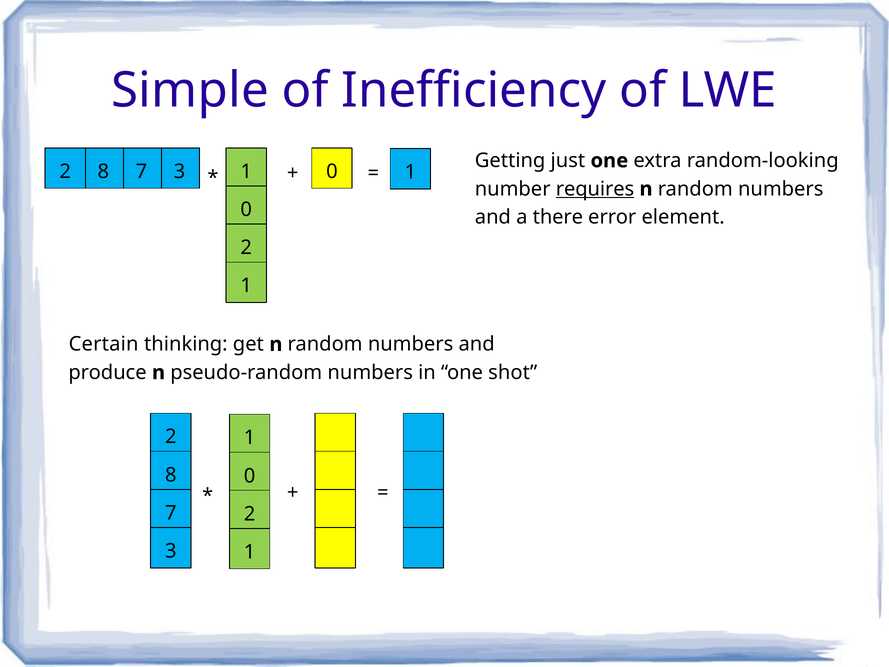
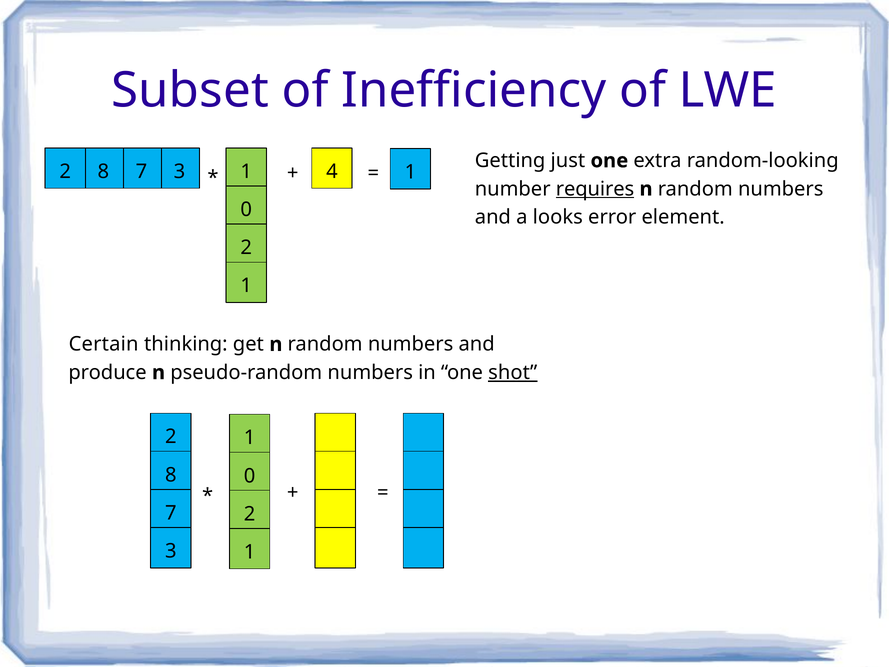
Simple: Simple -> Subset (190, 91)
2 0: 0 -> 4 (332, 171)
there: there -> looks (558, 217)
shot underline: none -> present (513, 372)
